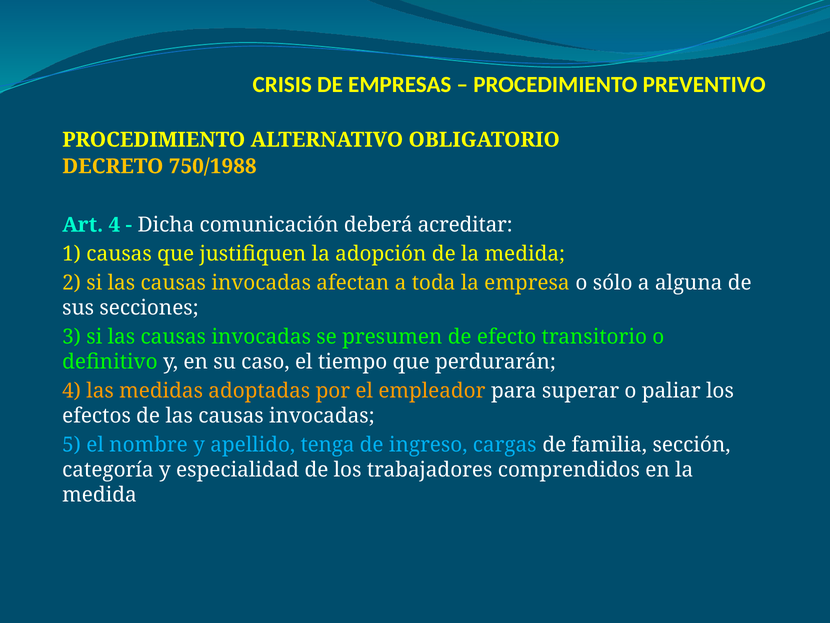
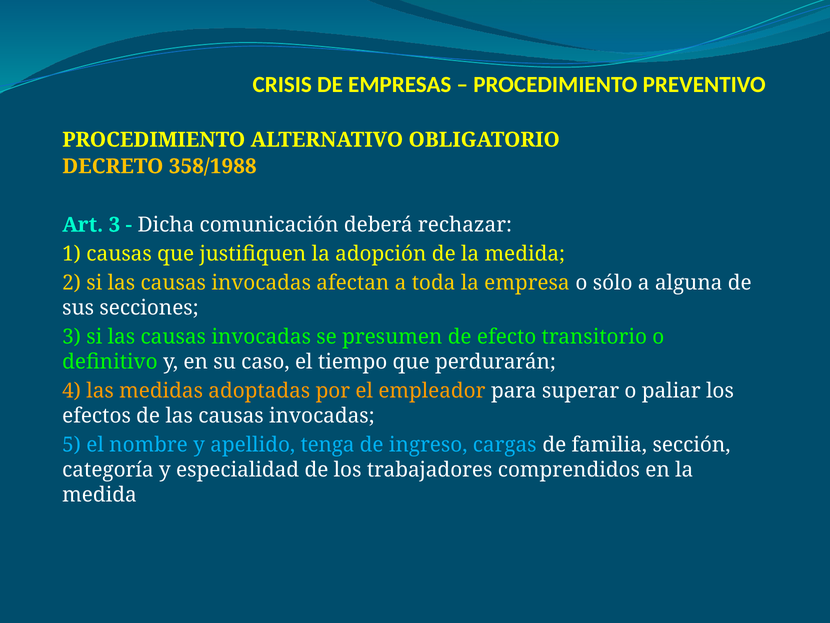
750/1988: 750/1988 -> 358/1988 (213, 166)
Art 4: 4 -> 3 (114, 225)
acreditar: acreditar -> rechazar (465, 225)
